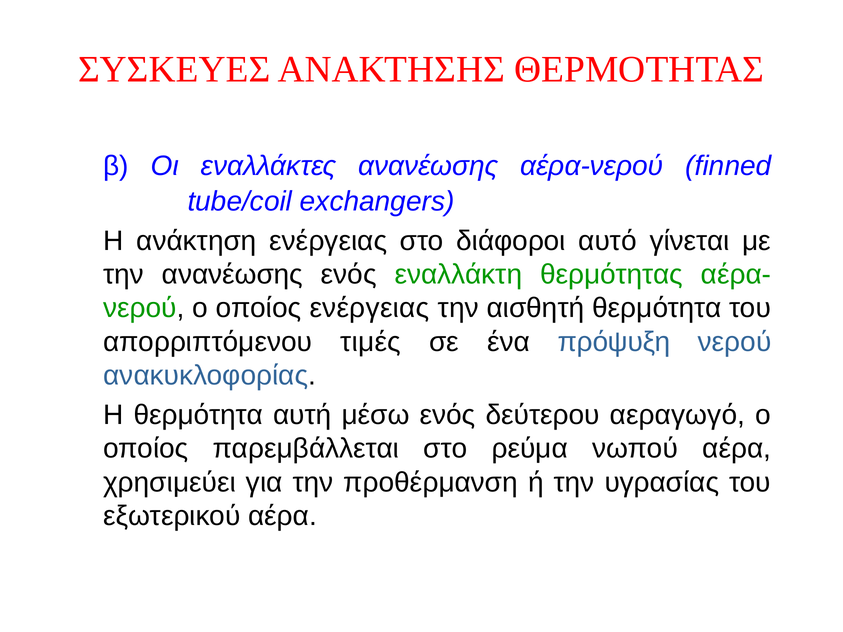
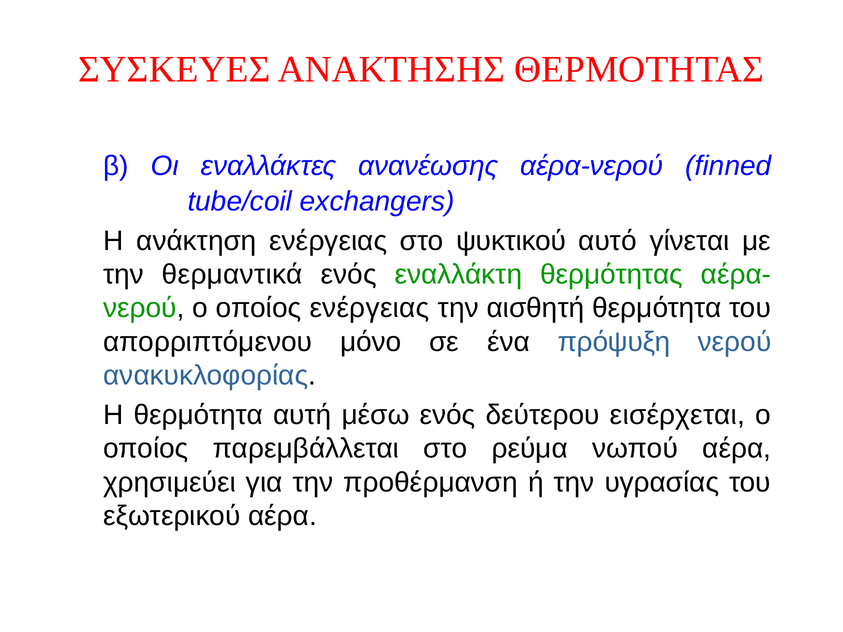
διάφοροι: διάφοροι -> ψυκτικού (511, 241)
την ανανέωσης: ανανέωσης -> θερμαντικά (232, 275)
τιμές: τιμές -> μόνο (371, 342)
αεραγωγό: αεραγωγό -> εισέρχεται (678, 415)
